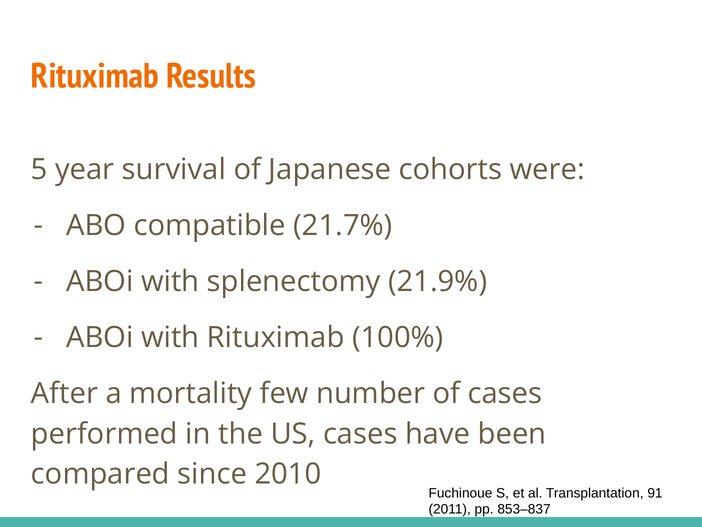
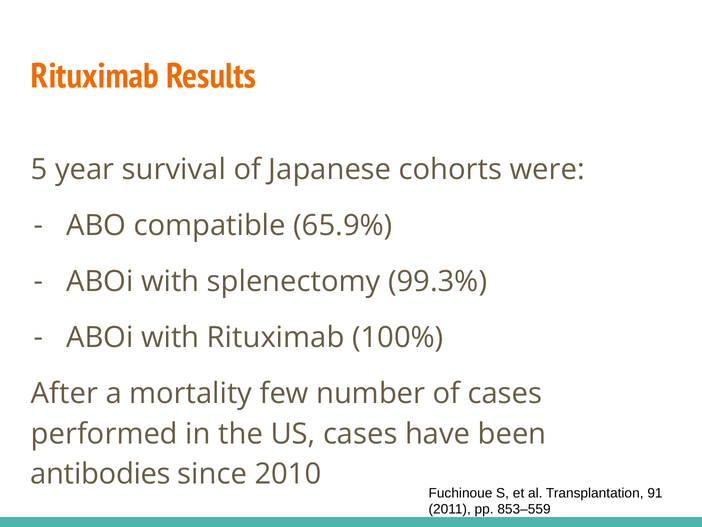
21.7%: 21.7% -> 65.9% (343, 225)
21.9%: 21.9% -> 99.3% (438, 281)
compared: compared -> antibodies (101, 474)
853–837: 853–837 -> 853–559 (524, 509)
